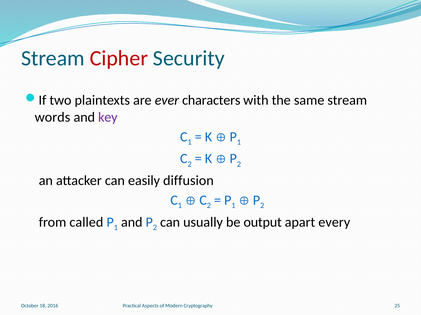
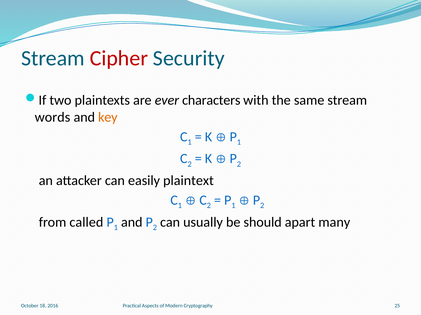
key colour: purple -> orange (108, 117)
diffusion: diffusion -> plaintext (188, 181)
output: output -> should (263, 223)
every: every -> many (334, 223)
